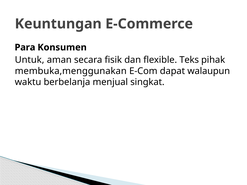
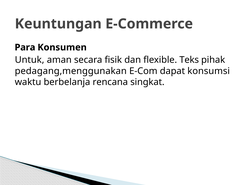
membuka,menggunakan: membuka,menggunakan -> pedagang,menggunakan (71, 71)
walaupun: walaupun -> konsumsi (209, 71)
menjual: menjual -> rencana (110, 82)
